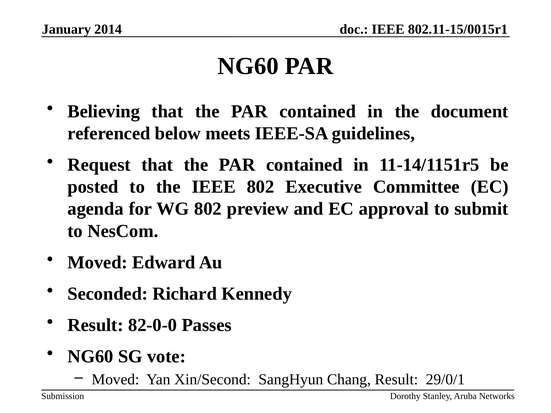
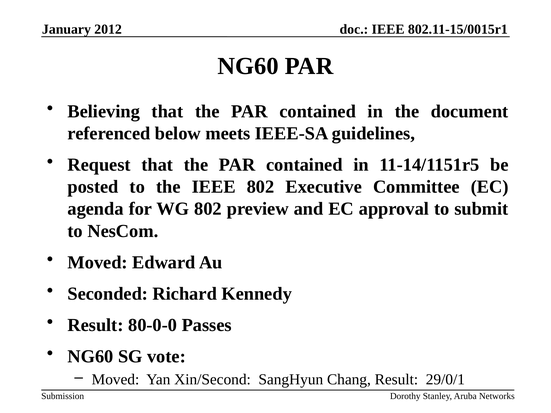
2014: 2014 -> 2012 (108, 29)
82-0-0: 82-0-0 -> 80-0-0 (153, 325)
